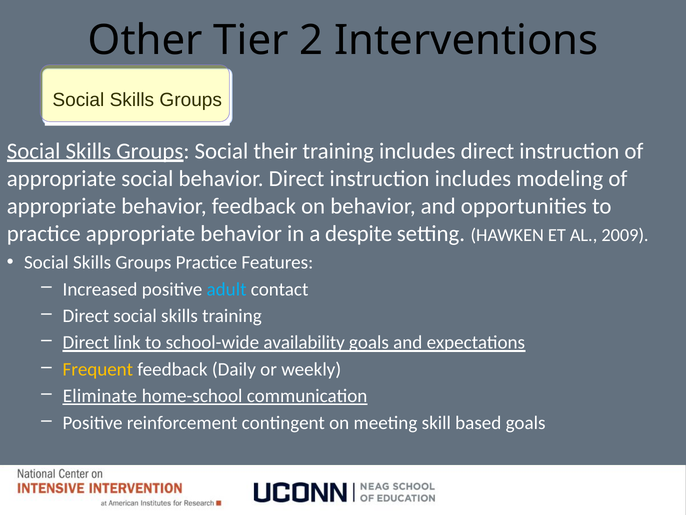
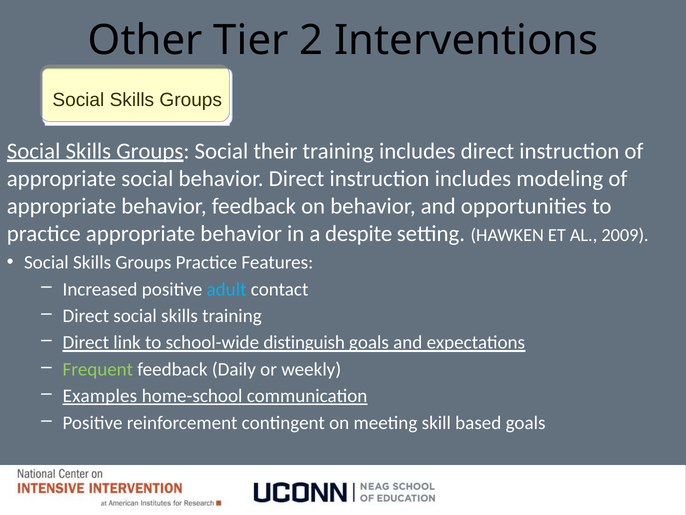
availability: availability -> distinguish (304, 342)
Frequent colour: yellow -> light green (98, 369)
Eliminate: Eliminate -> Examples (100, 396)
